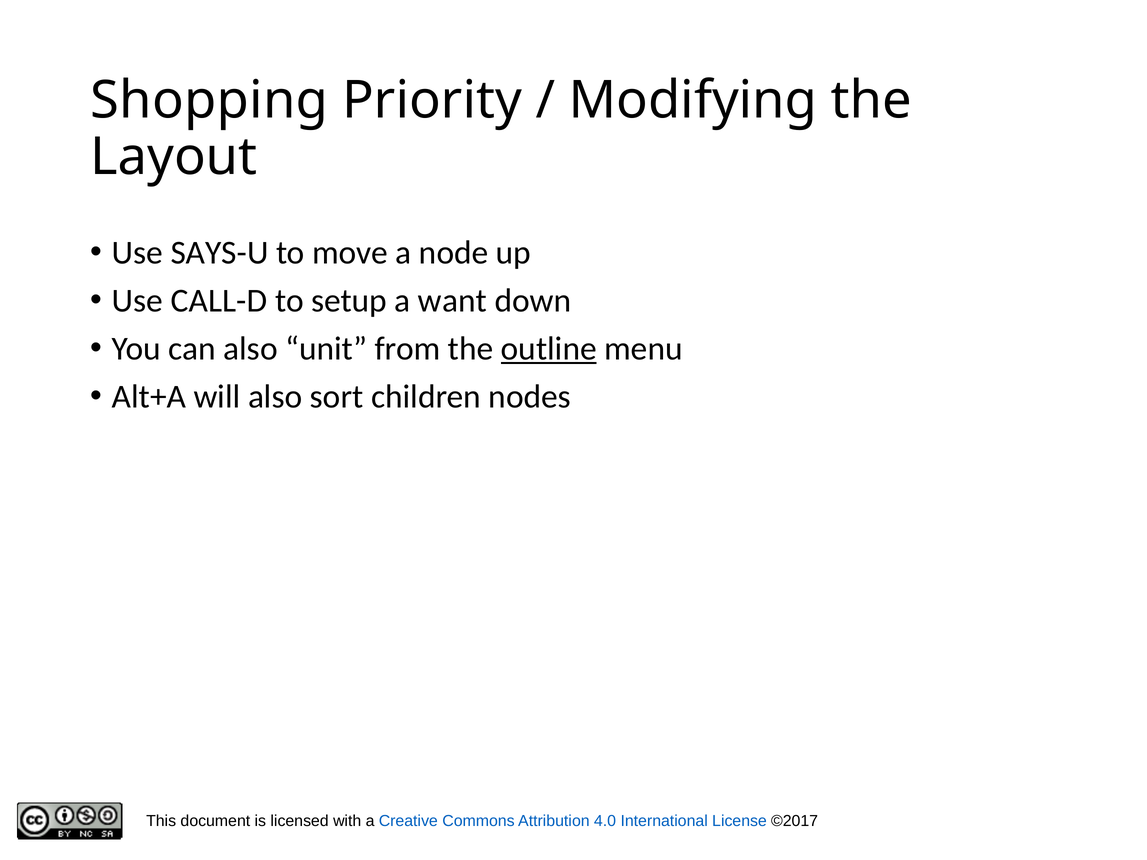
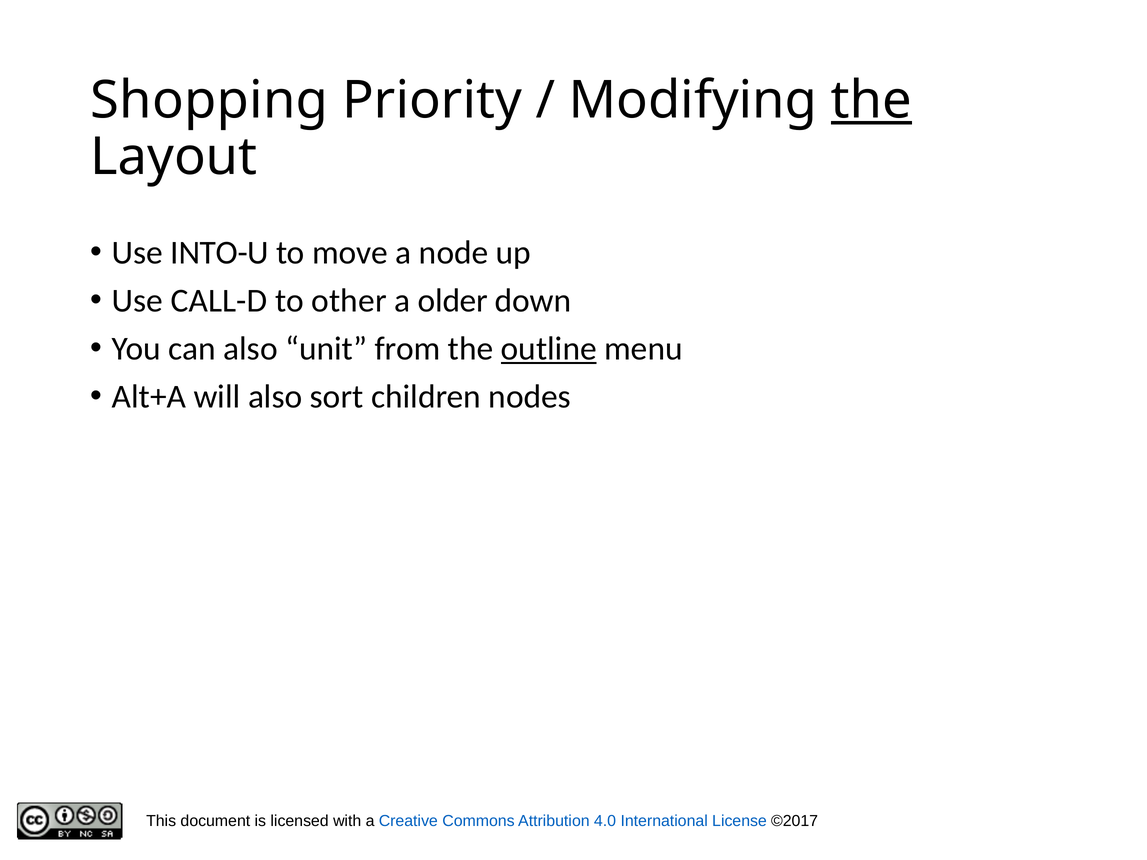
the underline: none -> present (871, 100)
SAYS-U: SAYS-U -> INTO-U (220, 253)
setup: setup -> other (349, 301)
want: want -> older (453, 301)
